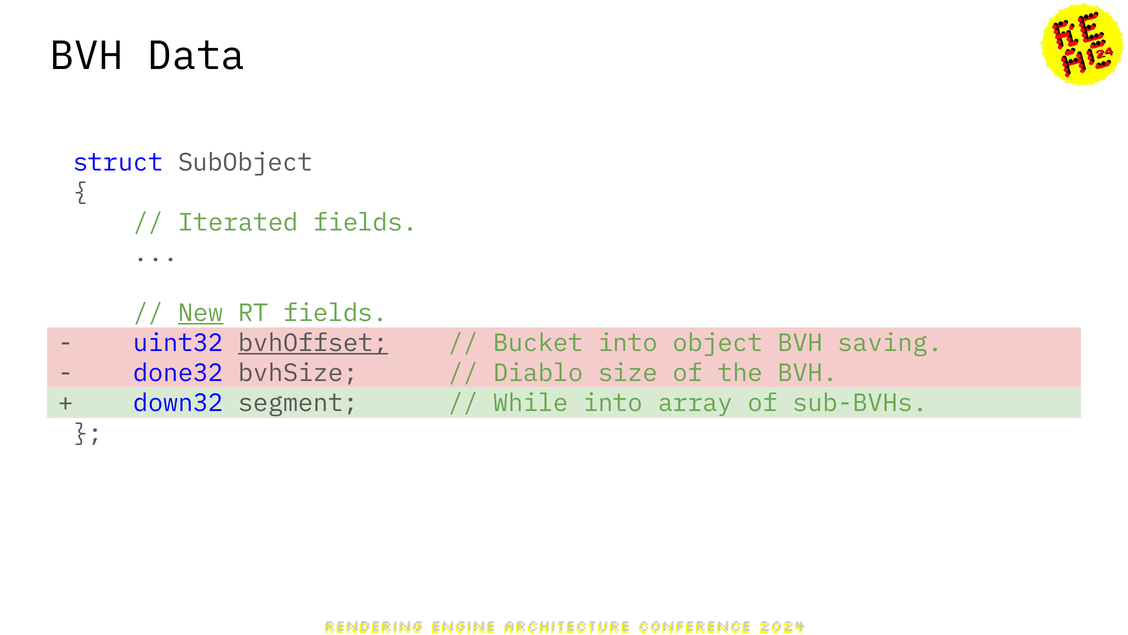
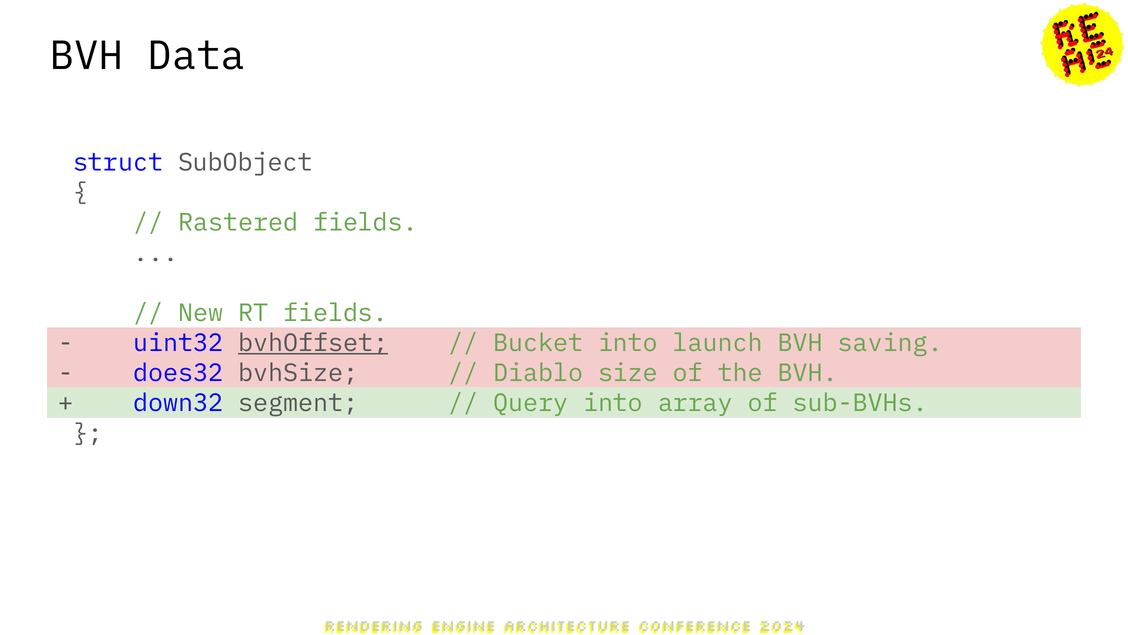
Iterated: Iterated -> Rastered (238, 222)
New underline: present -> none (201, 313)
object: object -> launch (718, 343)
done32: done32 -> does32 (178, 373)
While: While -> Query (531, 403)
